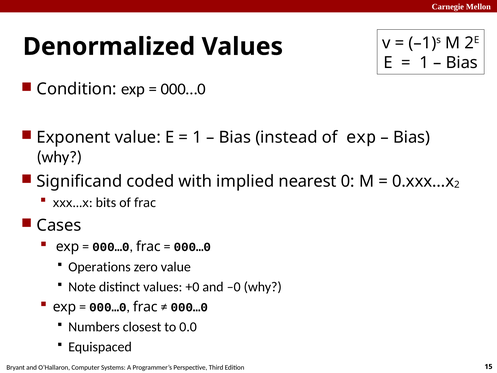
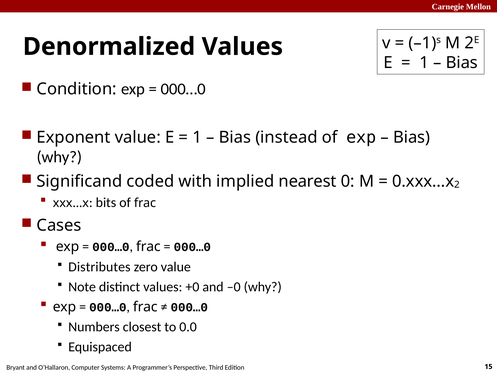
Operations: Operations -> Distributes (99, 267)
